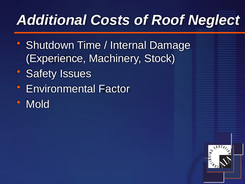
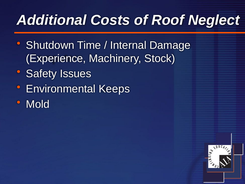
Factor: Factor -> Keeps (114, 89)
